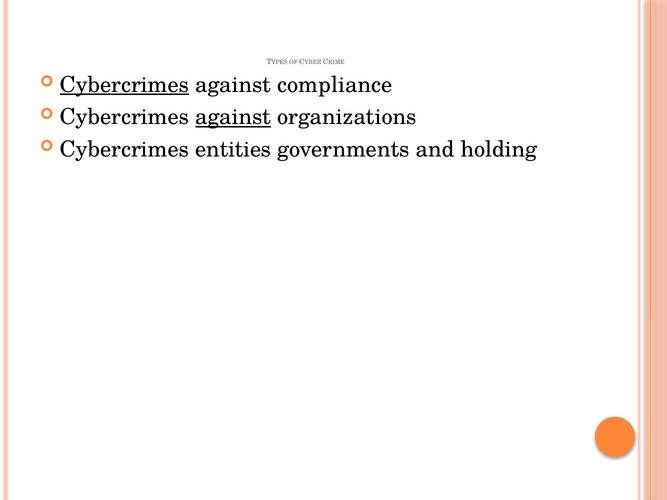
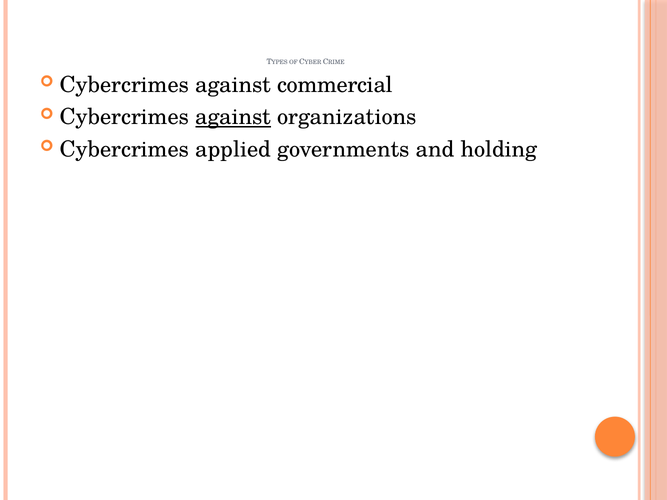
Cybercrimes underline: present -> none (125, 85)
compliance: compliance -> commercial (335, 85)
entities: entities -> applied (233, 149)
